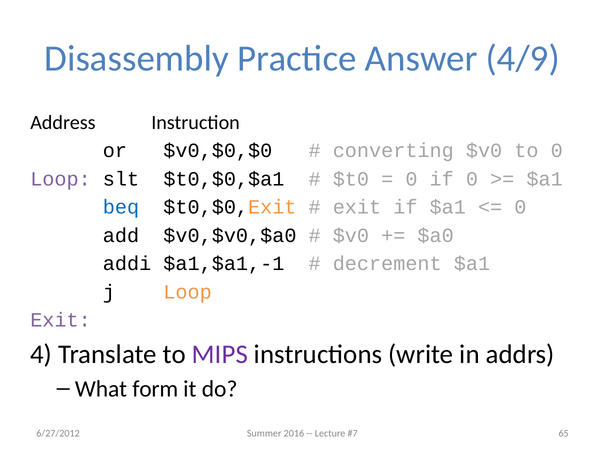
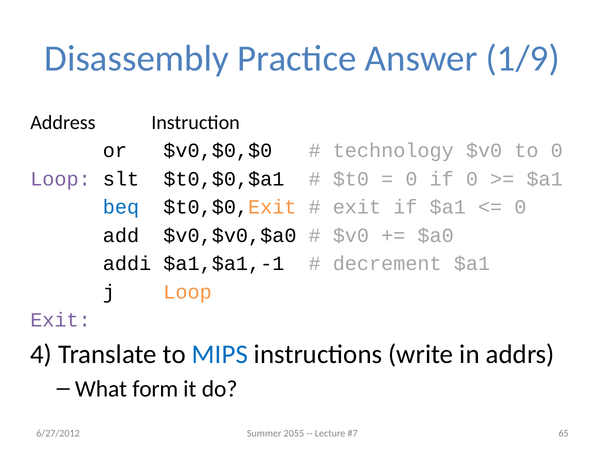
4/9: 4/9 -> 1/9 (523, 59)
converting: converting -> technology (393, 151)
MIPS colour: purple -> blue (220, 354)
2016: 2016 -> 2055 (294, 433)
